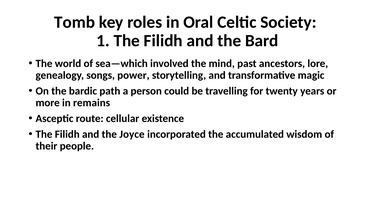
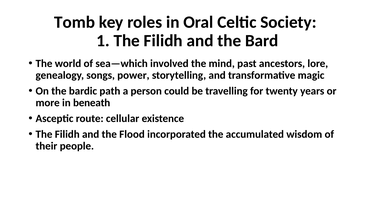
remains: remains -> beneath (92, 103)
Joyce: Joyce -> Flood (132, 134)
